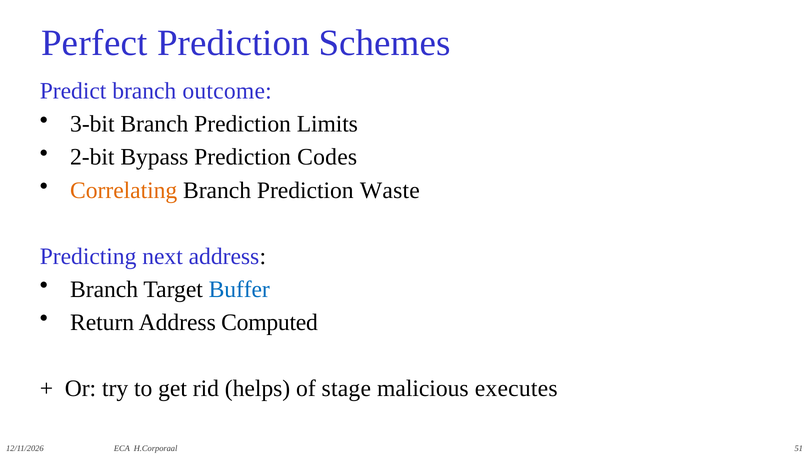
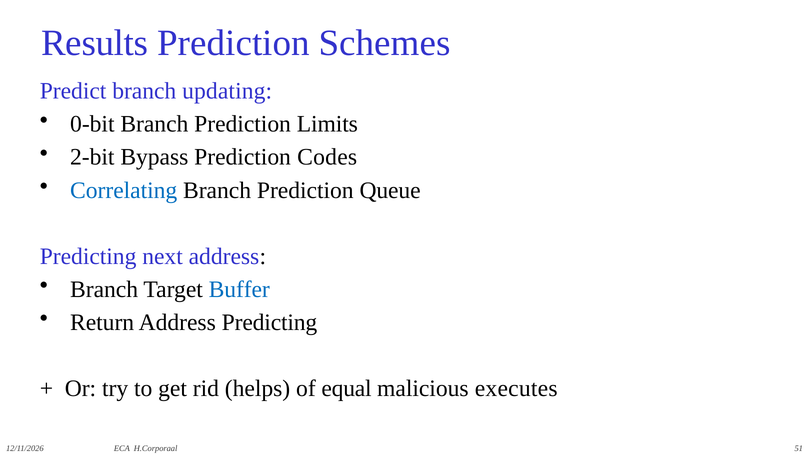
Perfect: Perfect -> Results (95, 43)
outcome: outcome -> updating (227, 91)
3-bit: 3-bit -> 0-bit (92, 124)
Correlating colour: orange -> blue (124, 190)
Waste: Waste -> Queue (390, 190)
Address Computed: Computed -> Predicting (270, 323)
stage: stage -> equal (347, 389)
